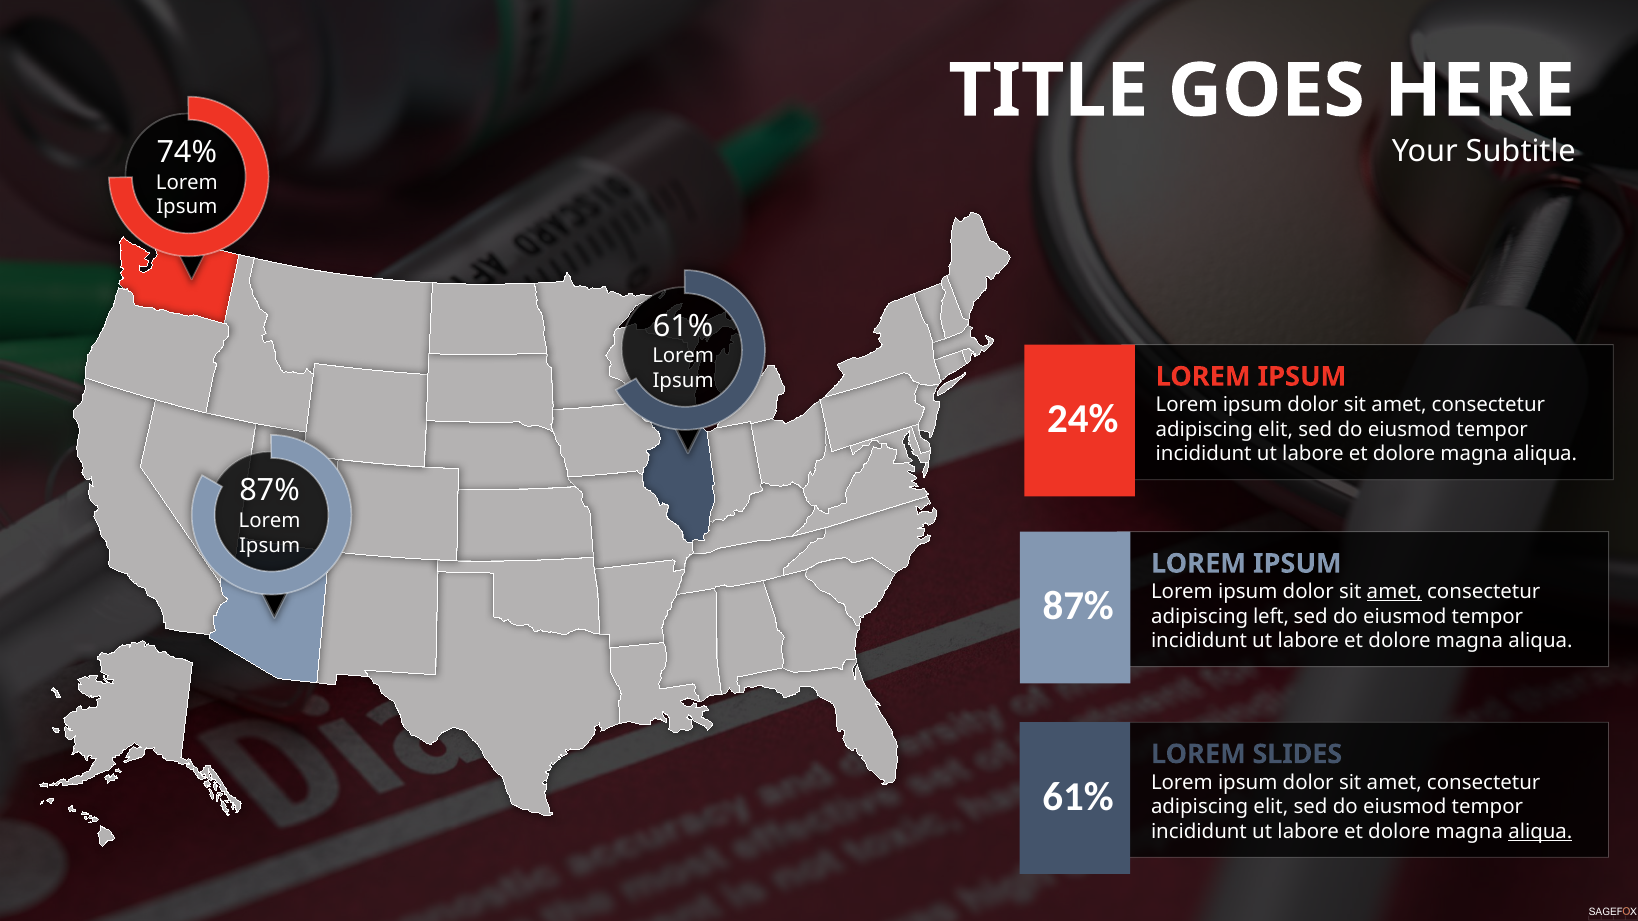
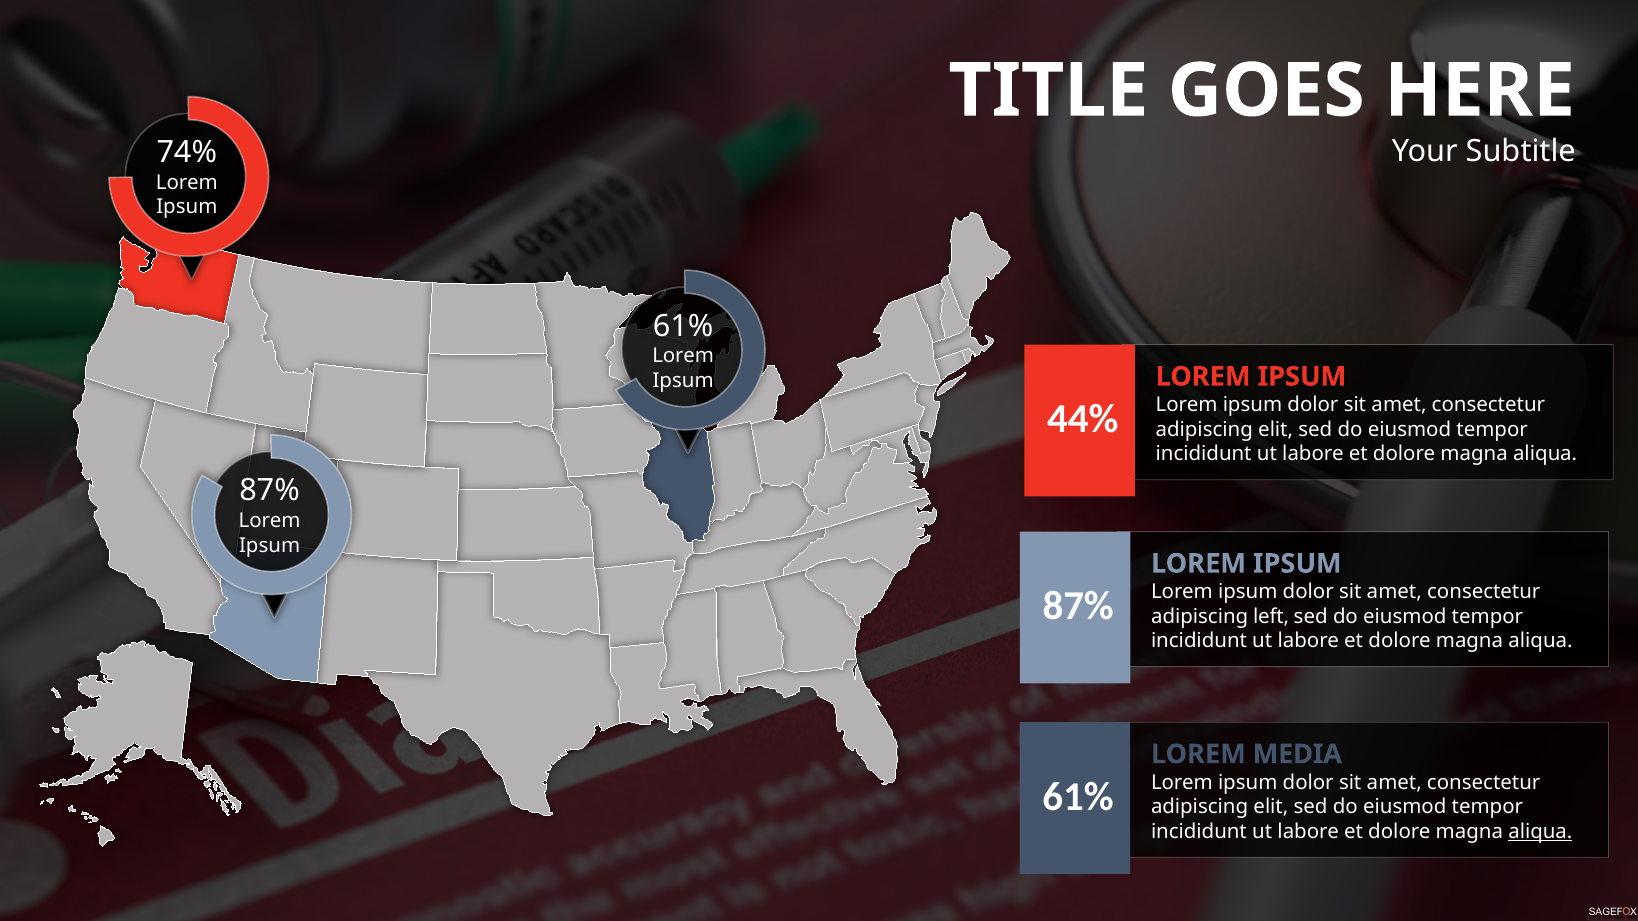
24%: 24% -> 44% (1083, 419)
amet underline: present -> none (1394, 592)
SLIDES: SLIDES -> MEDIA (1297, 754)
